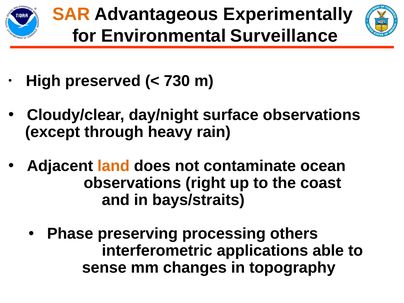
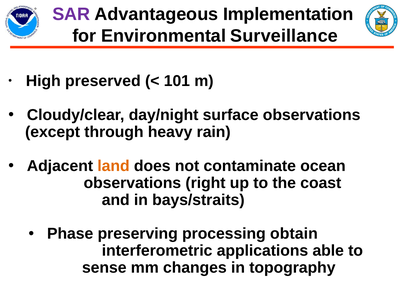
SAR colour: orange -> purple (71, 14)
Experimentally: Experimentally -> Implementation (288, 14)
730: 730 -> 101 (177, 81)
others: others -> obtain (294, 234)
